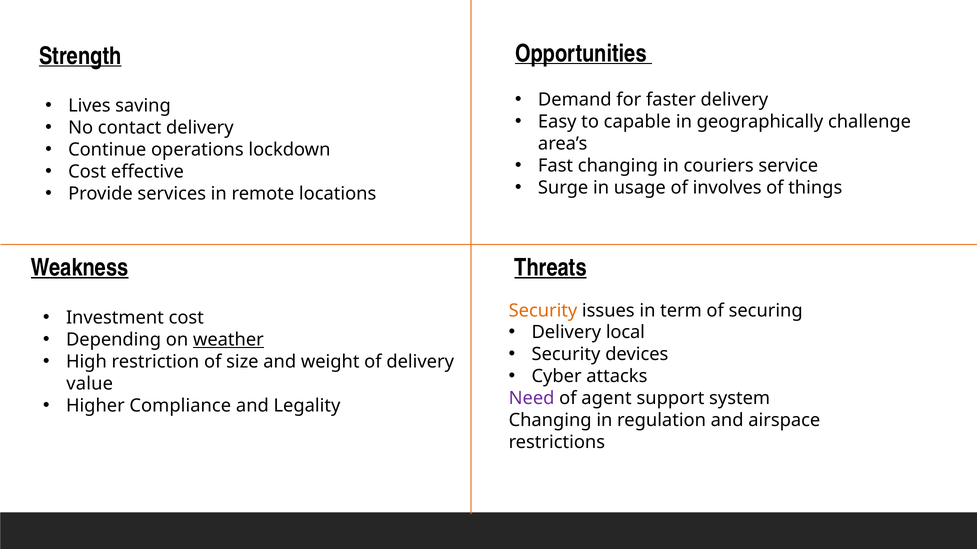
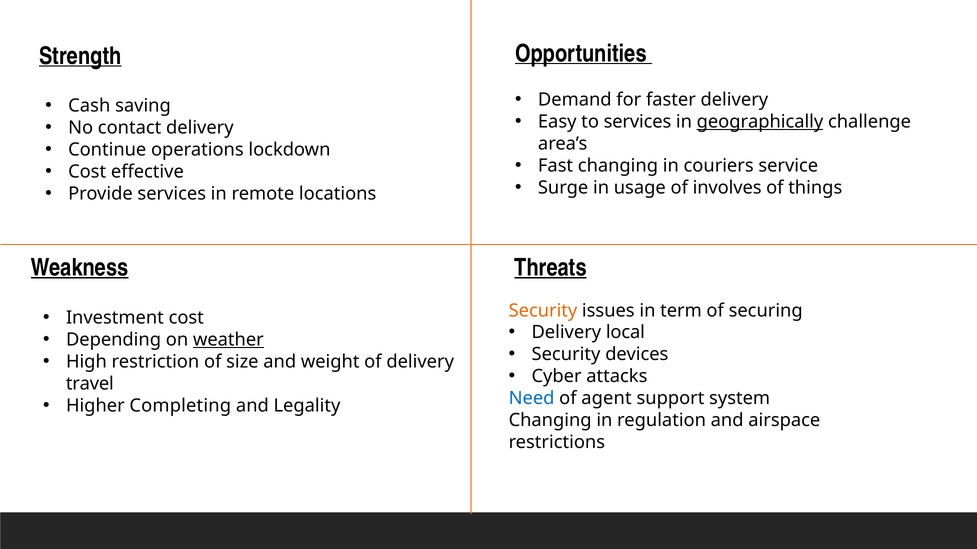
Lives: Lives -> Cash (89, 106)
to capable: capable -> services (637, 122)
geographically underline: none -> present (760, 122)
value: value -> travel (90, 384)
Need colour: purple -> blue (532, 399)
Compliance: Compliance -> Completing (180, 406)
